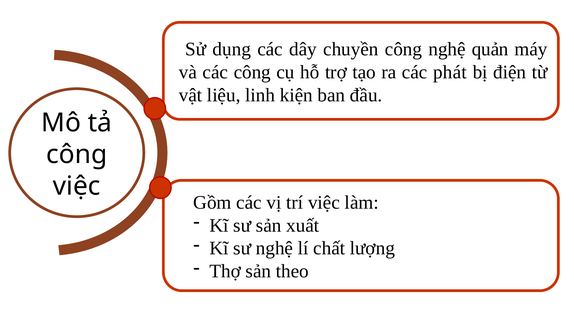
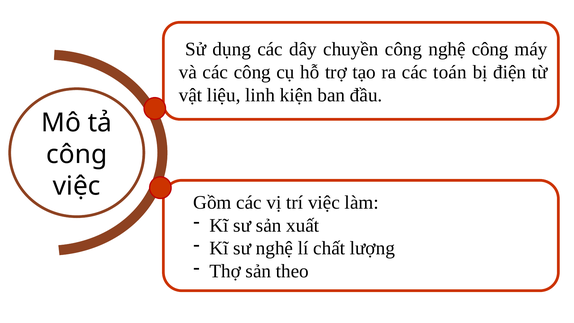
nghệ quản: quản -> công (490, 49)
phát: phát -> toán (450, 72)
